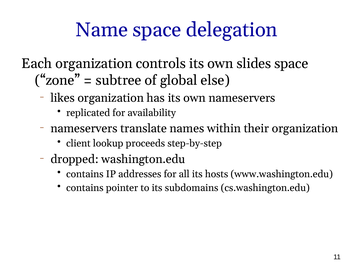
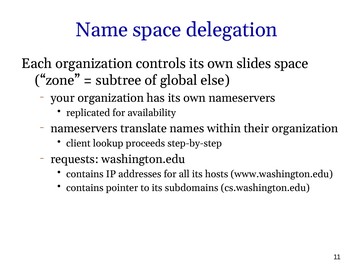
likes: likes -> your (63, 98)
dropped: dropped -> requests (75, 159)
